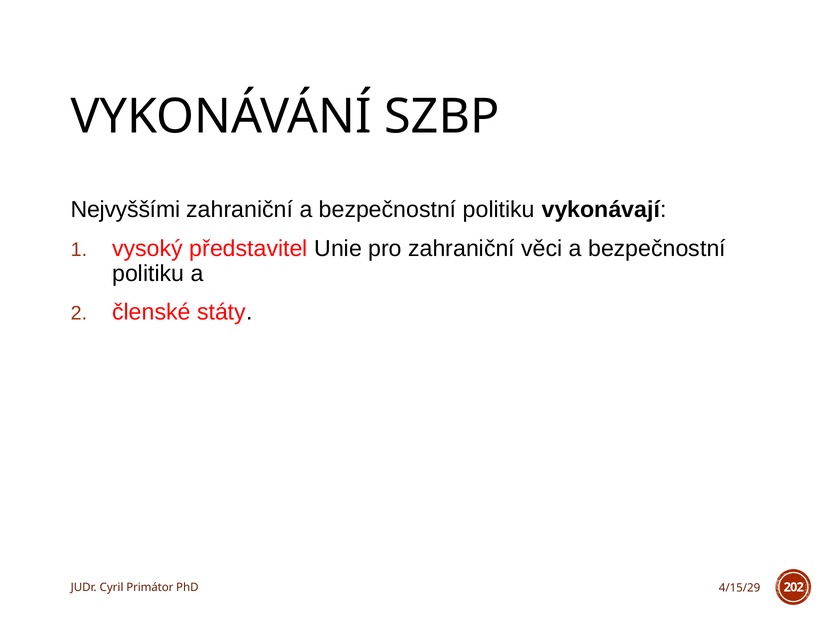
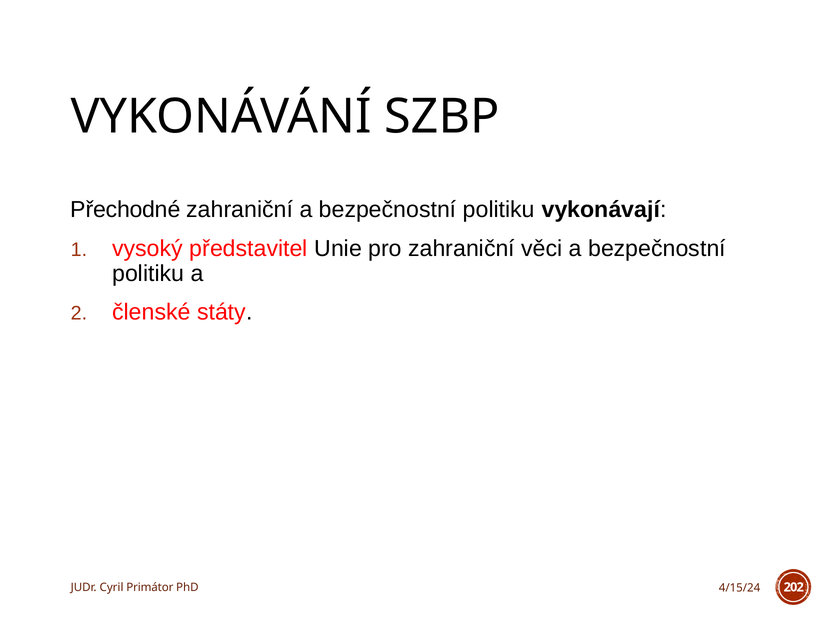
Nejvyššími: Nejvyššími -> Přechodné (125, 210)
4/15/29: 4/15/29 -> 4/15/24 (740, 588)
